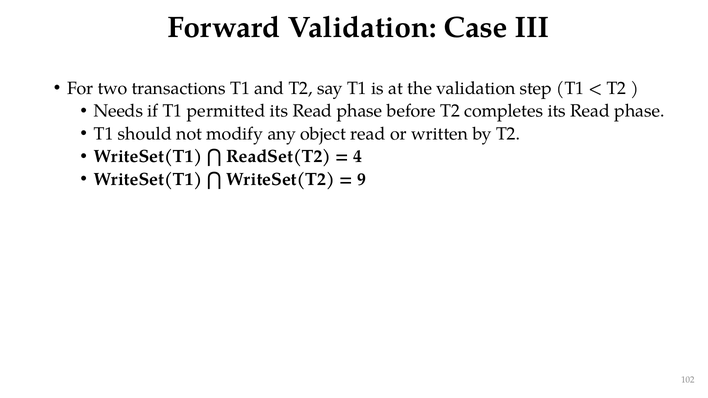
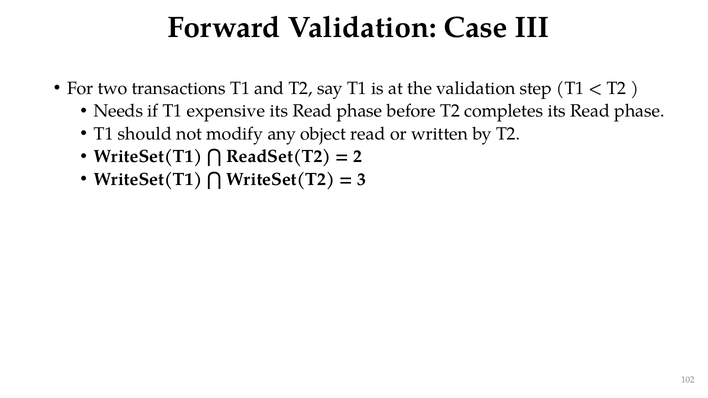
permitted: permitted -> expensive (226, 111)
4: 4 -> 2 (358, 157)
9: 9 -> 3 (362, 179)
